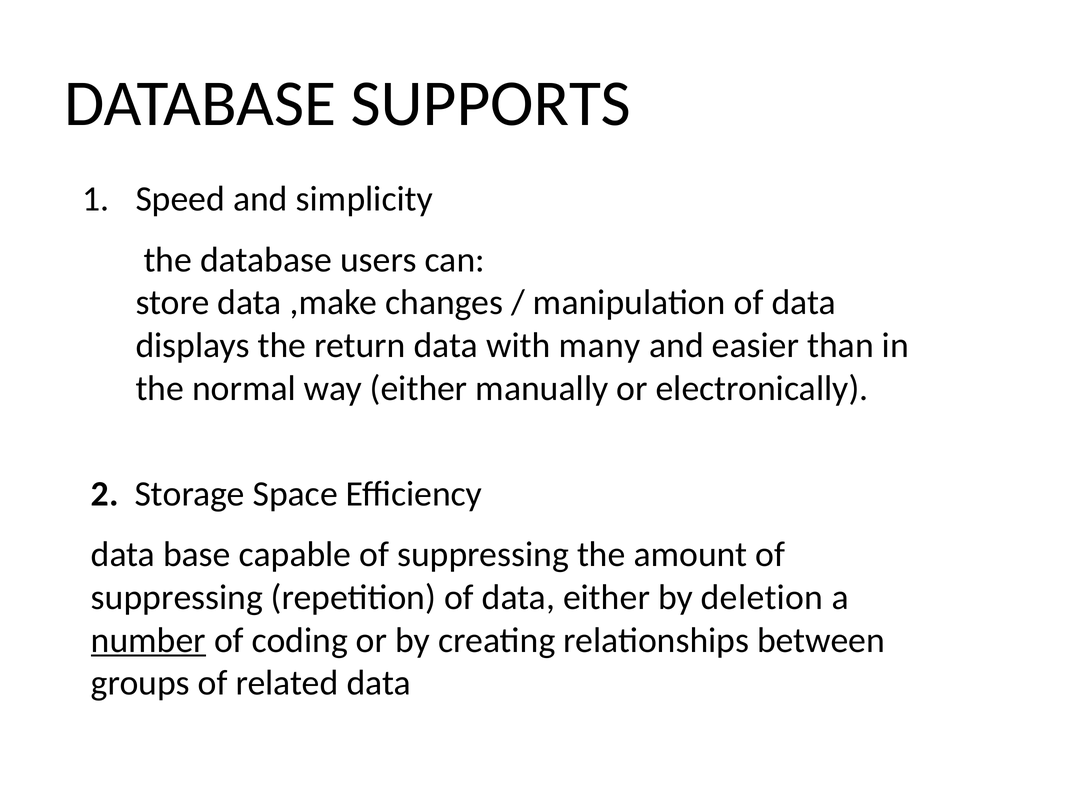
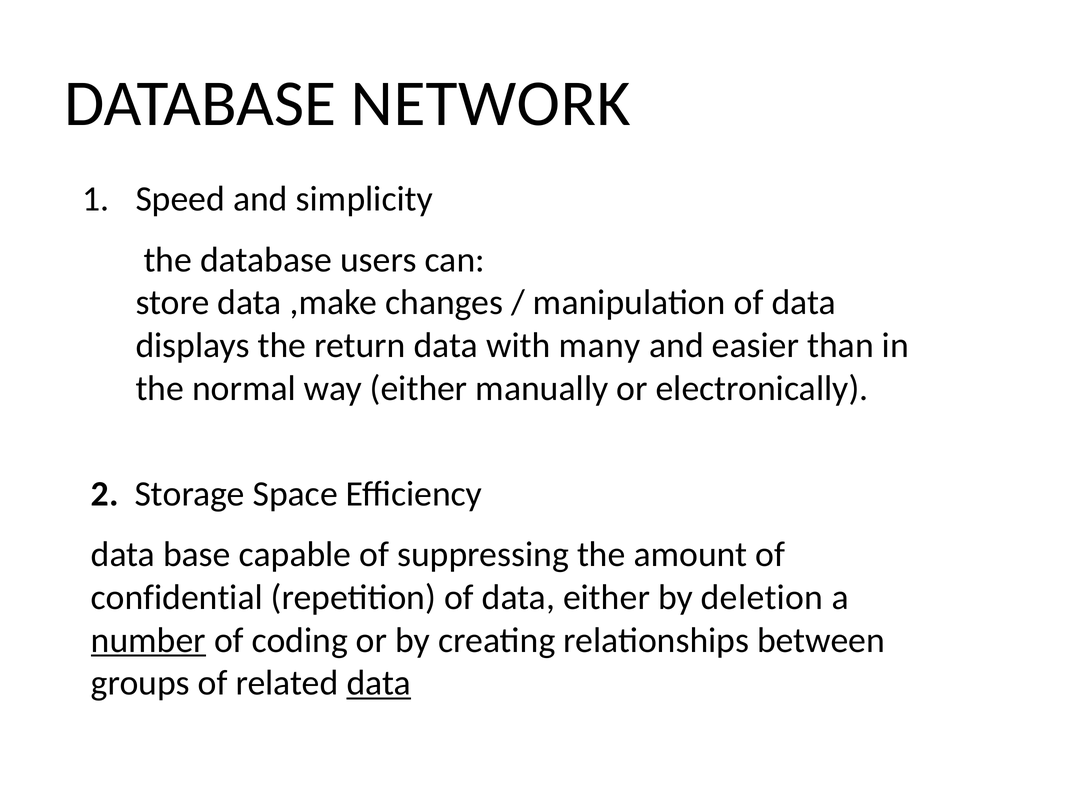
SUPPORTS: SUPPORTS -> NETWORK (491, 104)
suppressing: suppressing -> confidential (177, 597)
data underline: none -> present (379, 683)
